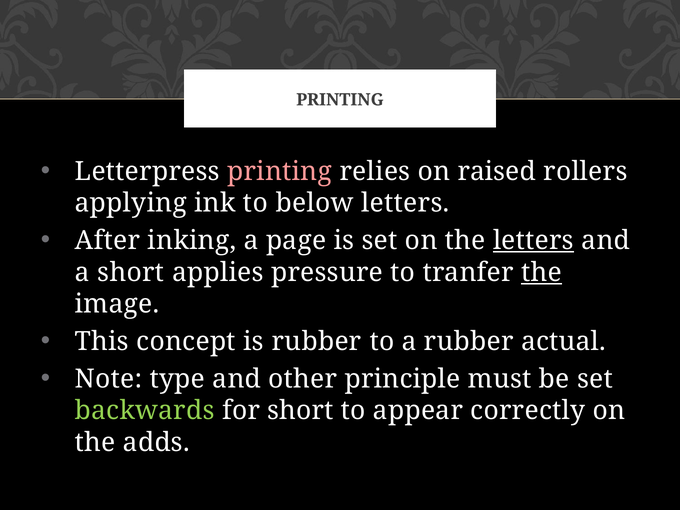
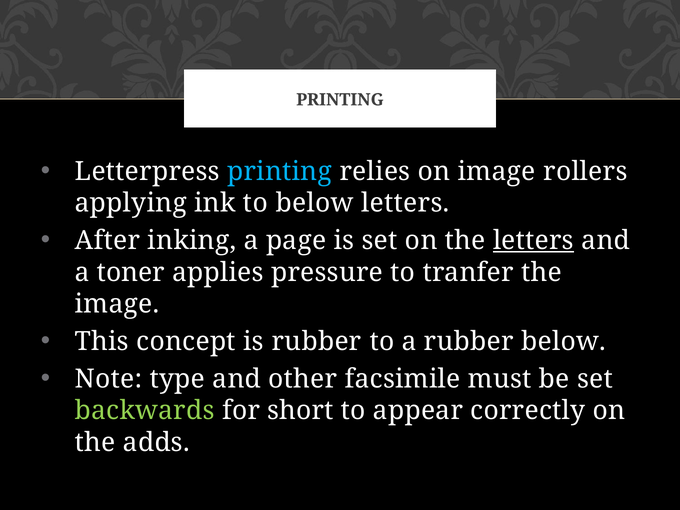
printing colour: pink -> light blue (280, 171)
on raised: raised -> image (497, 171)
a short: short -> toner (131, 272)
the underline: present -> none (541, 272)
rubber actual: actual -> below (563, 341)
principle: principle -> facsimile (403, 379)
